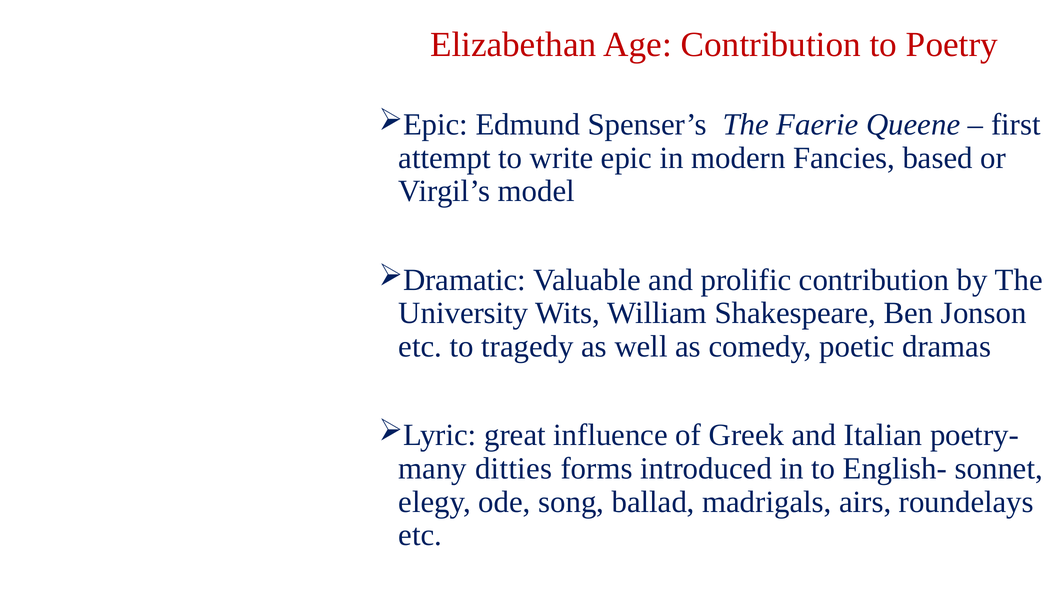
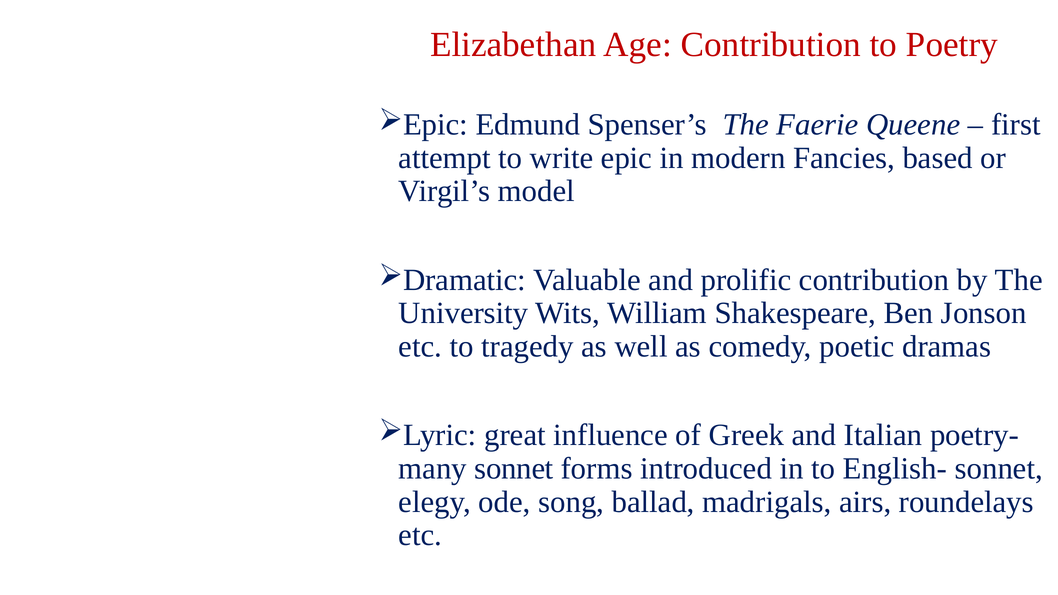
many ditties: ditties -> sonnet (514, 469)
